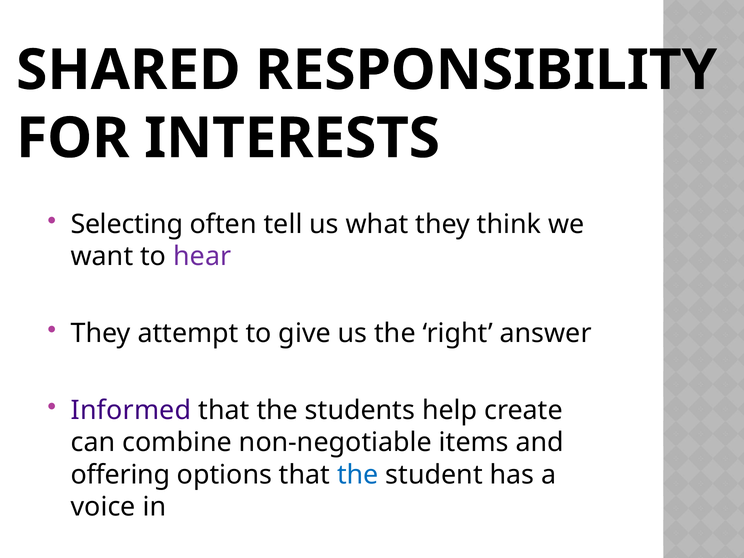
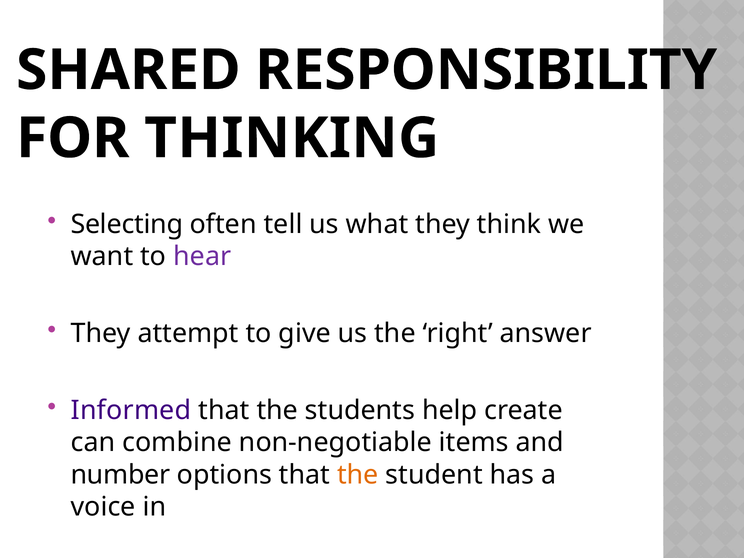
INTERESTS: INTERESTS -> THINKING (292, 138)
offering: offering -> number (120, 475)
the colour: blue -> orange (358, 475)
